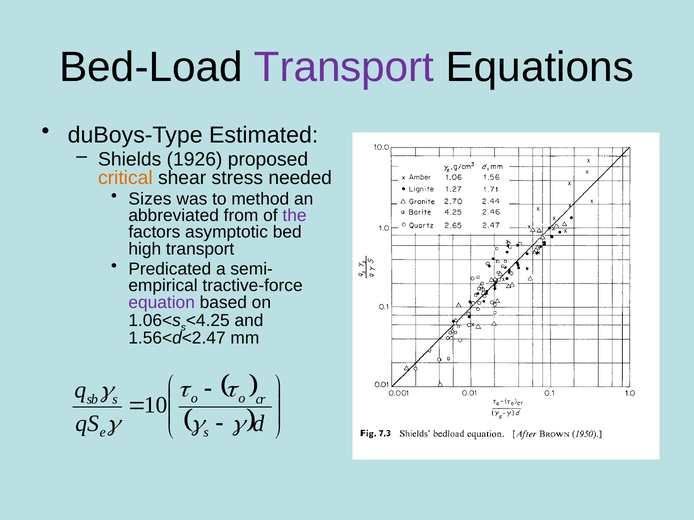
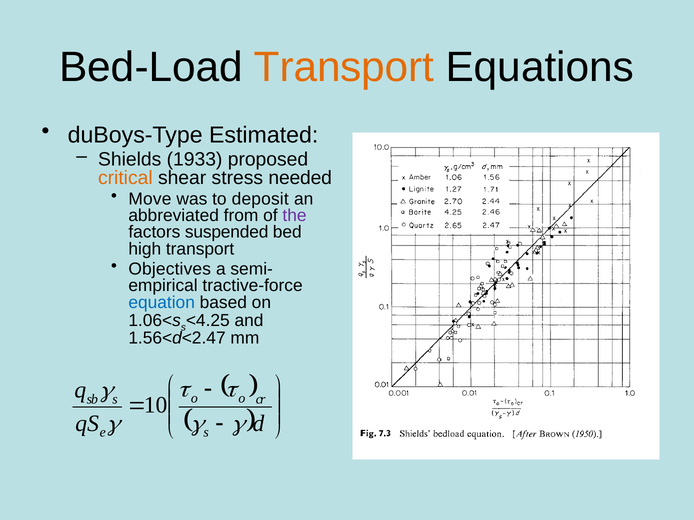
Transport colour: purple -> orange (344, 67)
1926: 1926 -> 1933 (195, 159)
Sizes: Sizes -> Move (150, 199)
method: method -> deposit (260, 199)
asymptotic: asymptotic -> suspended (227, 232)
Predicated: Predicated -> Objectives (170, 269)
equation colour: purple -> blue (162, 303)
